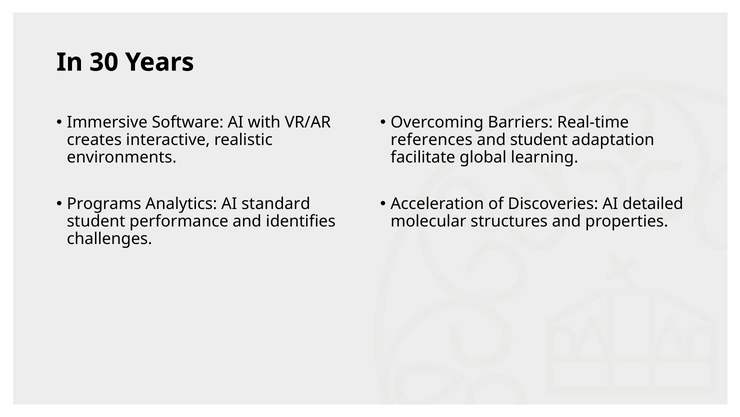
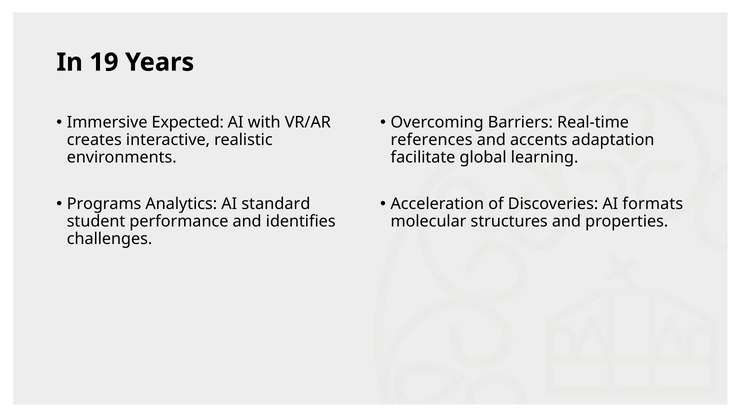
30: 30 -> 19 (104, 62)
Software: Software -> Expected (188, 122)
and student: student -> accents (539, 140)
detailed: detailed -> formats (653, 204)
